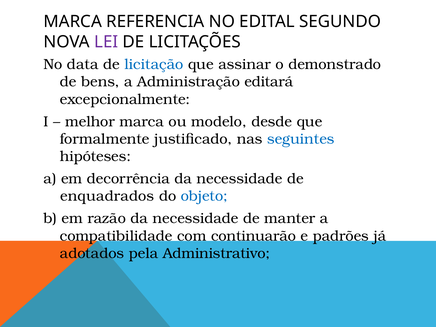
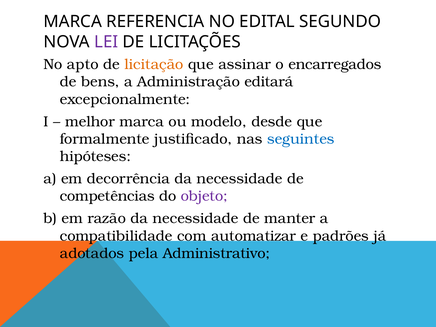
data: data -> apto (83, 64)
licitação colour: blue -> orange (154, 64)
demonstrado: demonstrado -> encarregados (335, 64)
enquadrados: enquadrados -> competências (107, 196)
objeto colour: blue -> purple (204, 196)
continuarão: continuarão -> automatizar (254, 236)
